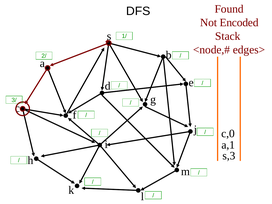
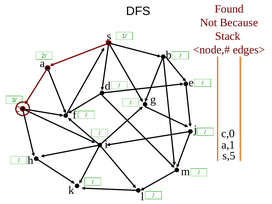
Encoded: Encoded -> Because (239, 23)
s,3: s,3 -> s,5 (229, 156)
